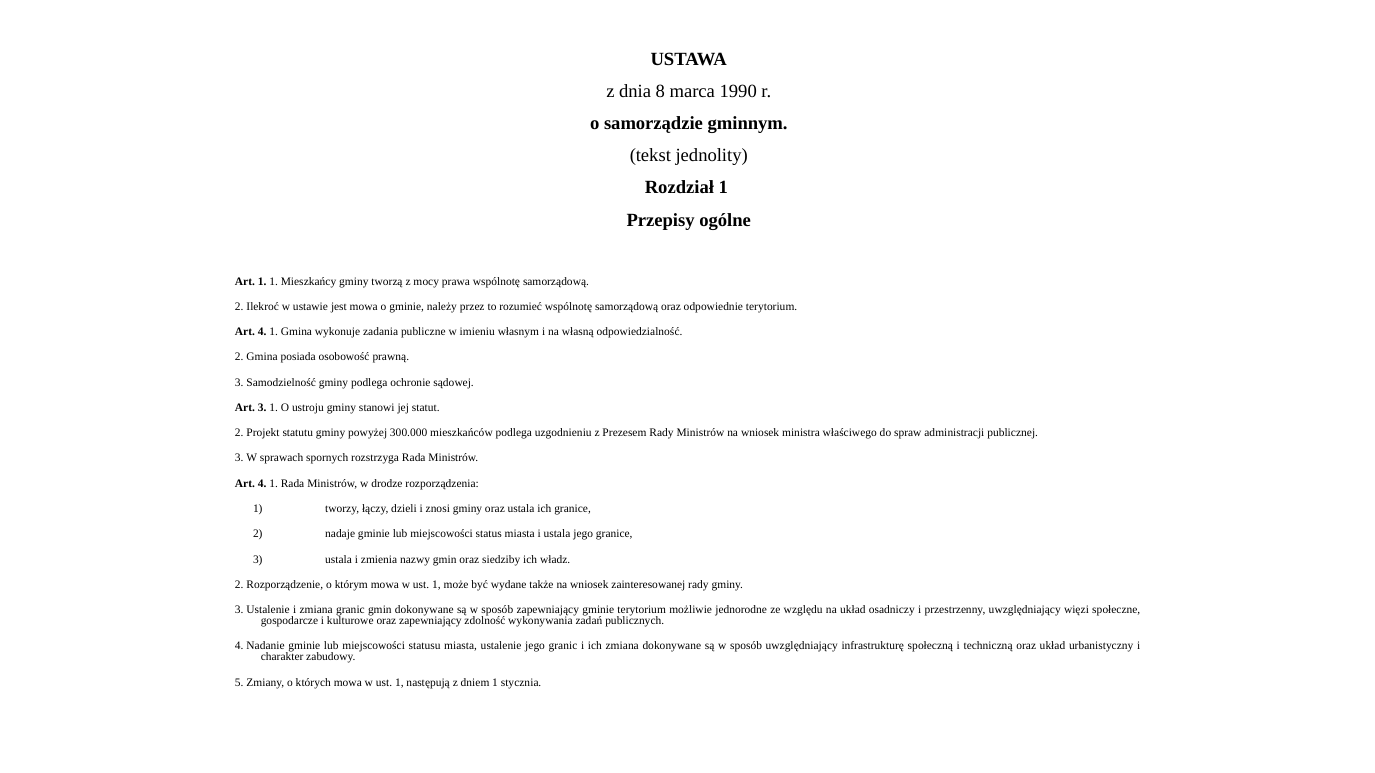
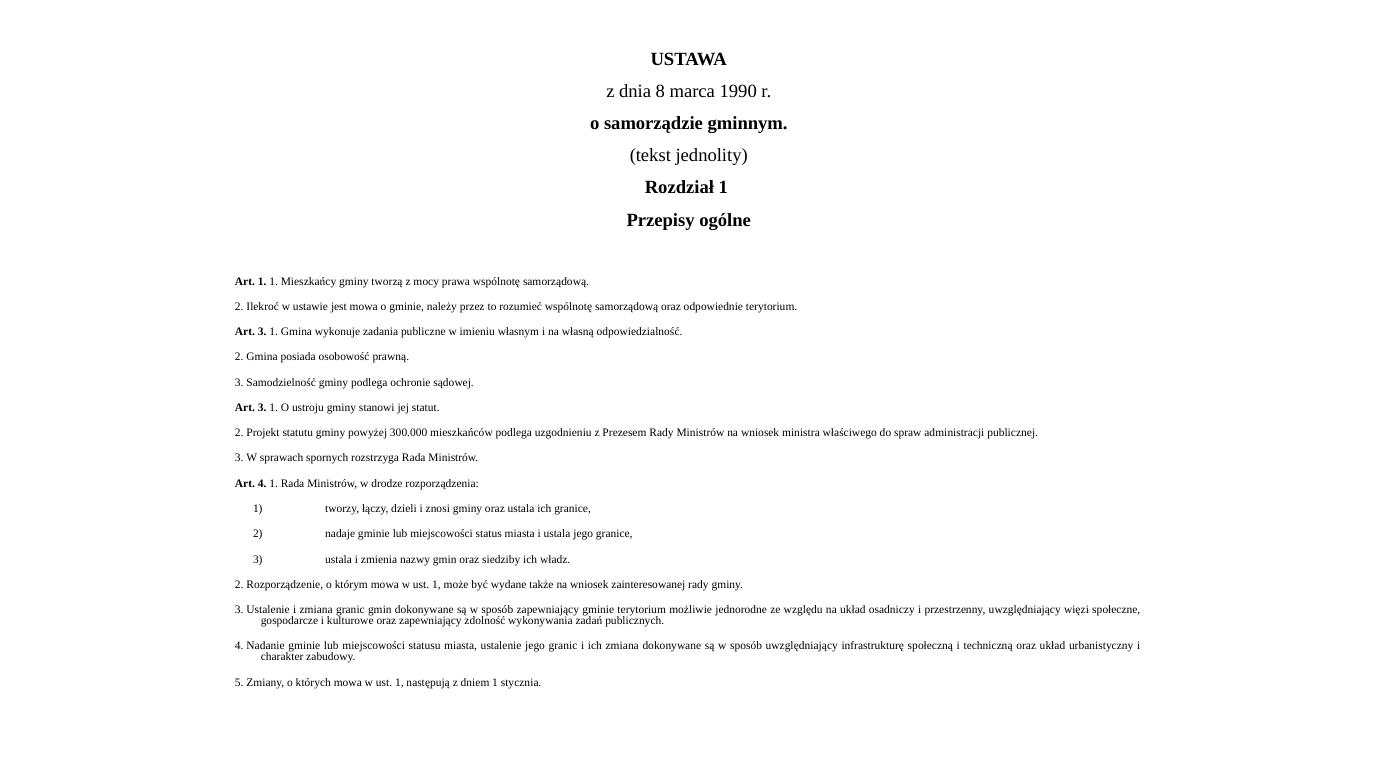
4: 4 -> 3 (262, 332)
